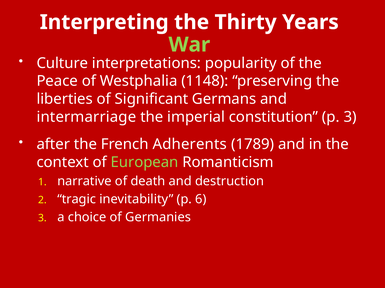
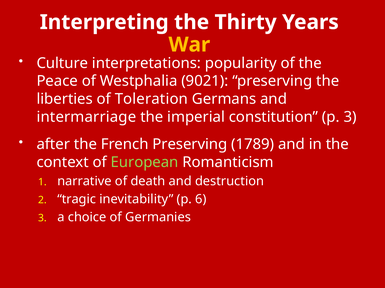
War colour: light green -> yellow (189, 45)
1148: 1148 -> 9021 (205, 81)
Significant: Significant -> Toleration (151, 99)
French Adherents: Adherents -> Preserving (190, 145)
